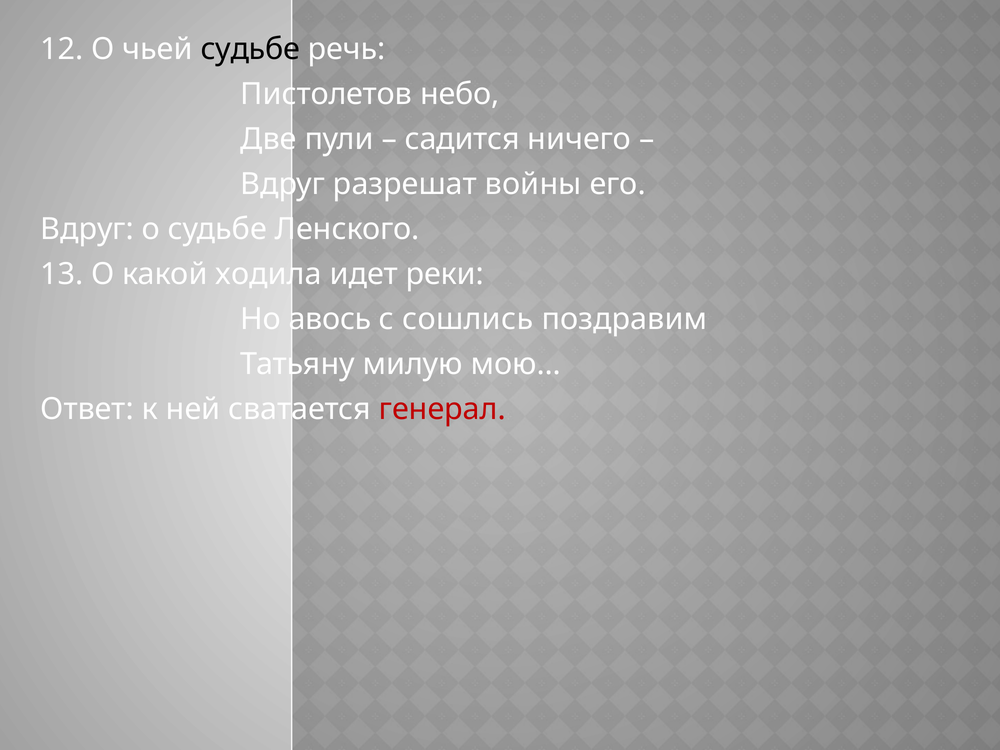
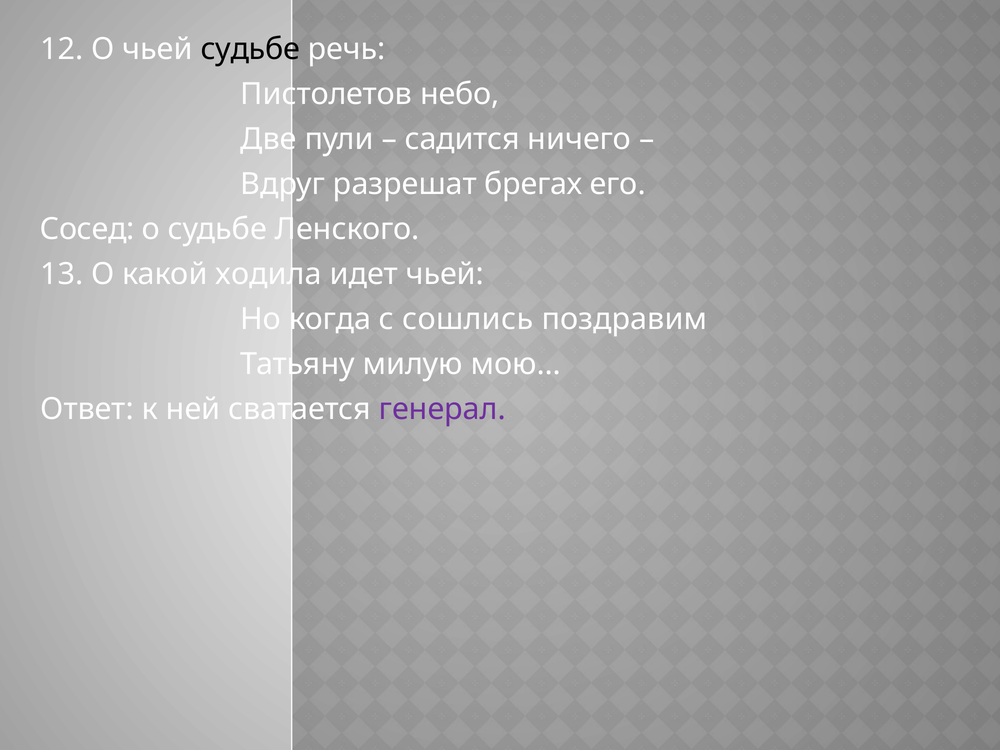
войны: войны -> брегах (533, 184)
Вдруг: Вдруг -> Сосед (87, 229)
идет реки: реки -> чьей (445, 274)
авось: авось -> когда (330, 319)
генерал colour: red -> purple (442, 409)
